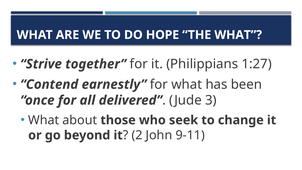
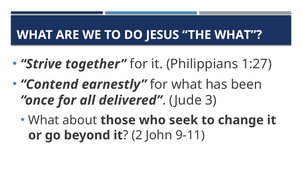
HOPE: HOPE -> JESUS (163, 35)
